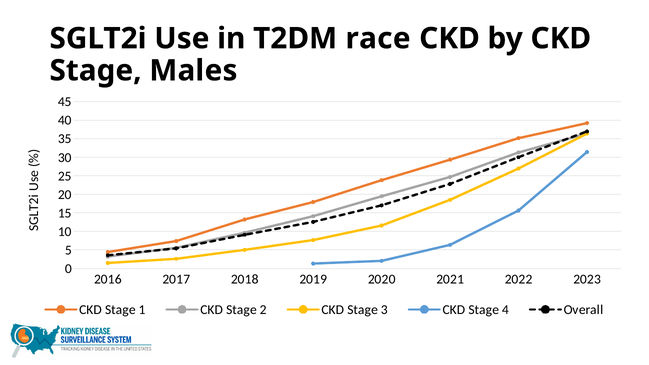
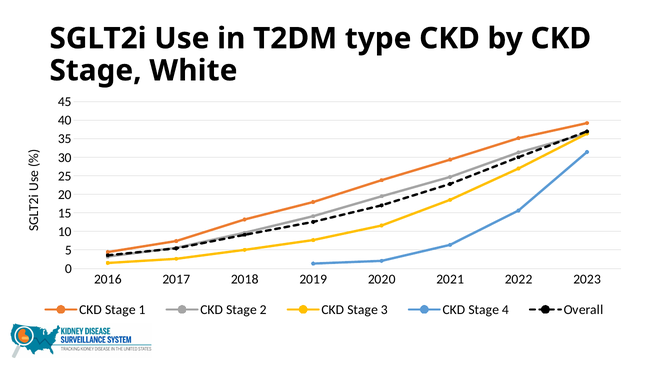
race: race -> type (378, 38)
Males: Males -> White (193, 71)
